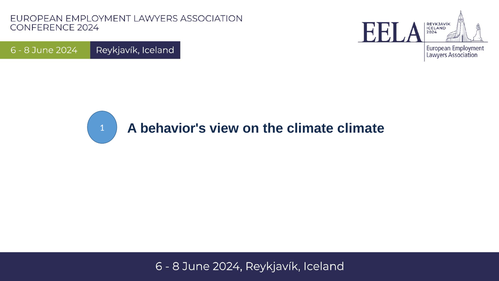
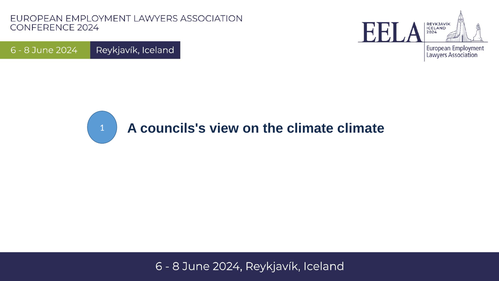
behavior's: behavior's -> councils's (173, 128)
